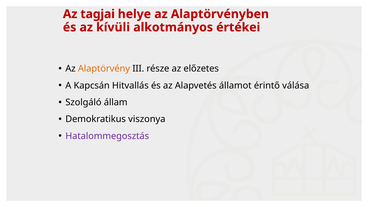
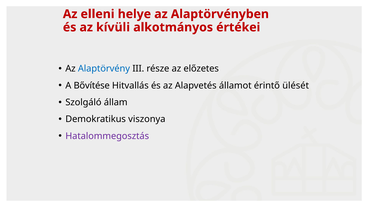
tagjai: tagjai -> elleni (98, 14)
Alaptörvény colour: orange -> blue (104, 69)
Kapcsán: Kapcsán -> Bővítése (92, 86)
válása: válása -> ülését (296, 86)
